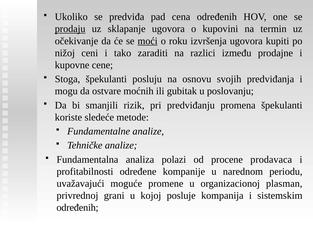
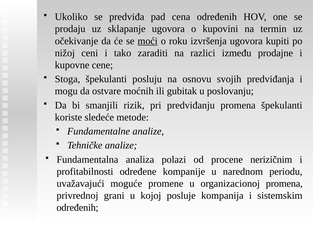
prodaju underline: present -> none (70, 29)
prodavaca: prodavaca -> nerizičnim (271, 159)
organizacionoj plasman: plasman -> promena (284, 183)
